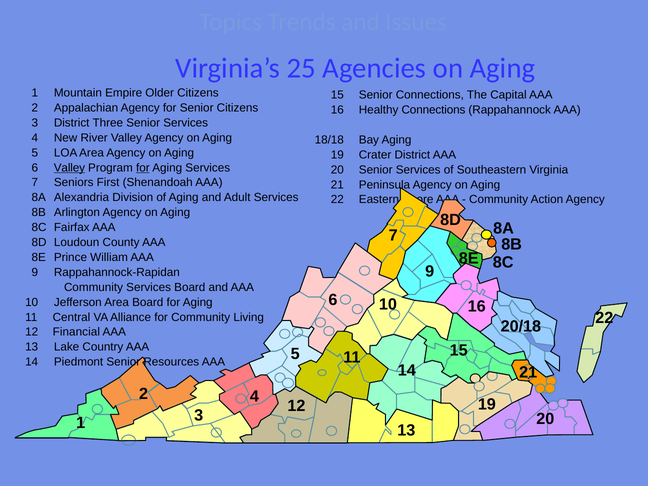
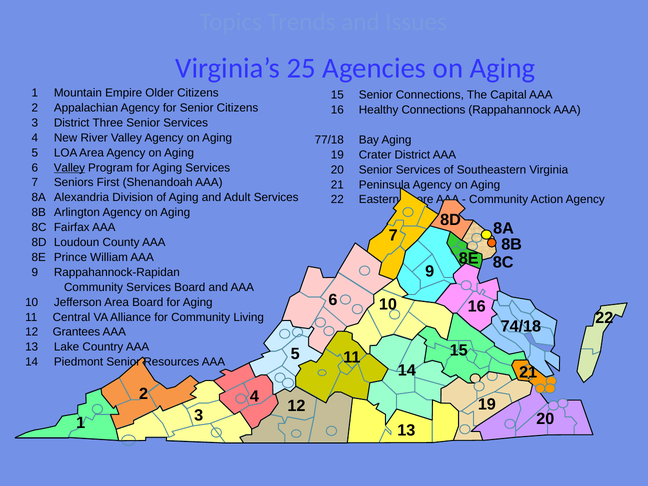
18/18: 18/18 -> 77/18 (329, 140)
for underline: present -> none (143, 168)
20/18: 20/18 -> 74/18 (521, 326)
Financial: Financial -> Grantees (76, 332)
